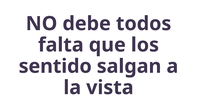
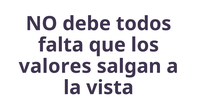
sentido: sentido -> valores (55, 66)
